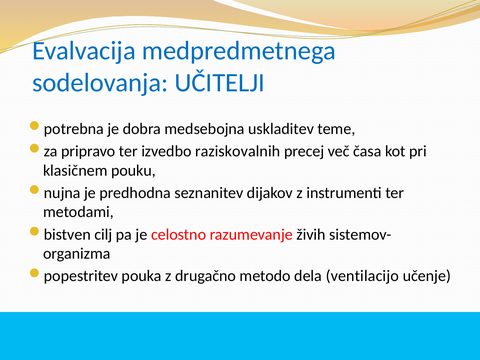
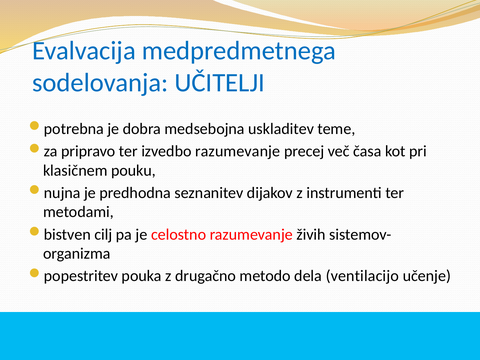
izvedbo raziskovalnih: raziskovalnih -> razumevanje (238, 151)
